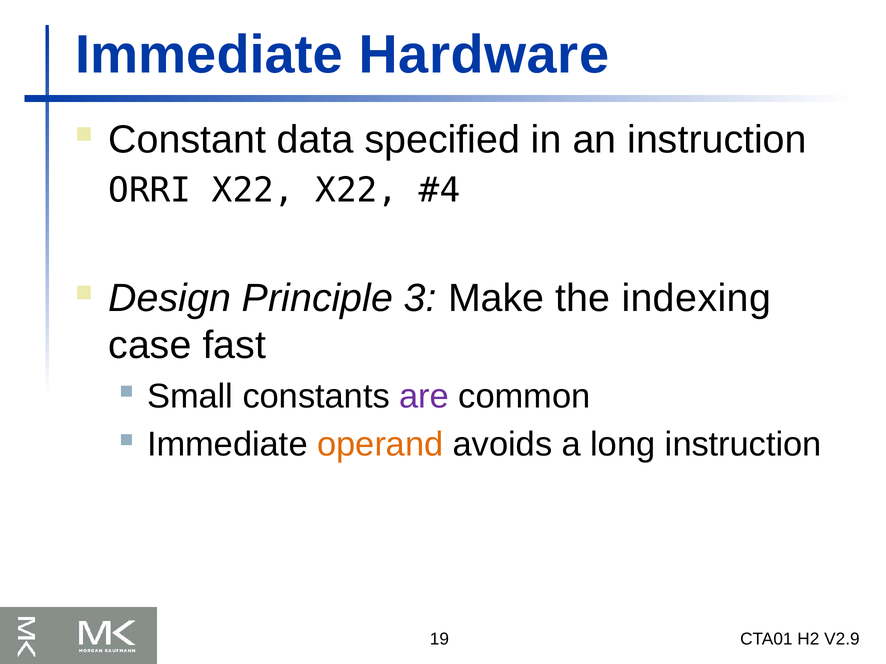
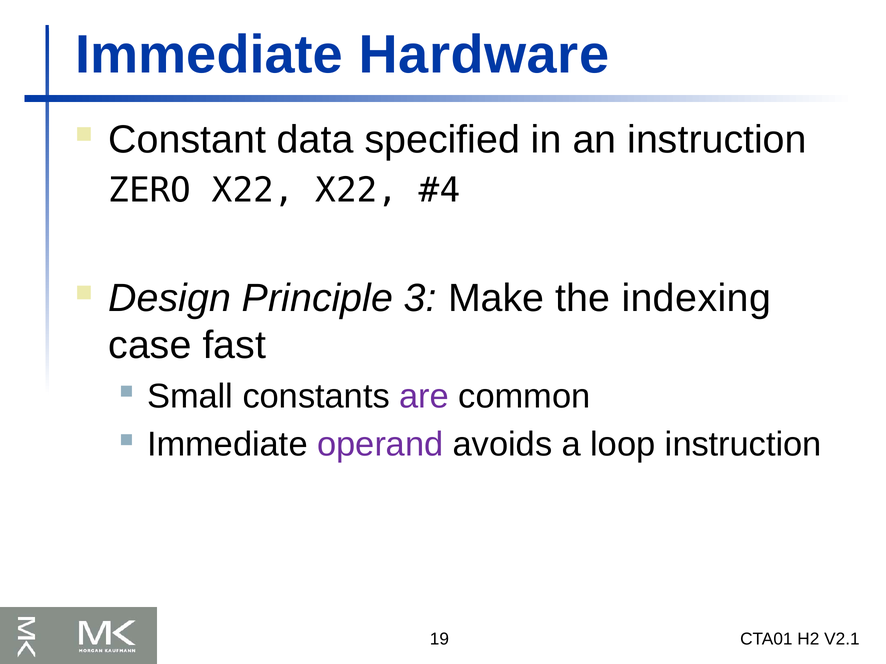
ORRI: ORRI -> ZERO (150, 191)
operand colour: orange -> purple (380, 445)
long: long -> loop (623, 445)
V2.9: V2.9 -> V2.1 (842, 640)
